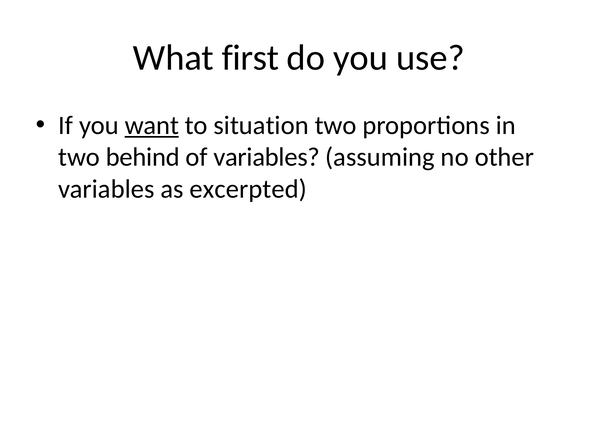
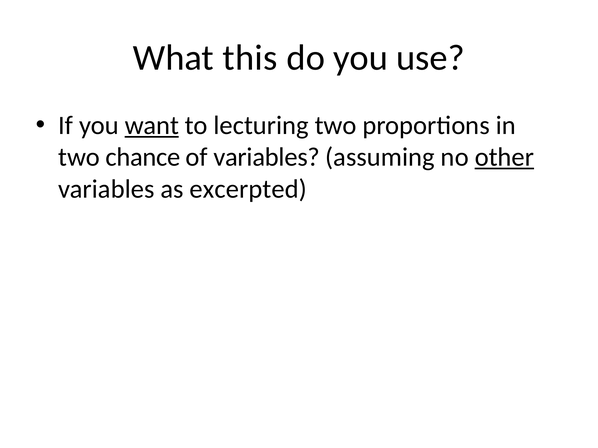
first: first -> this (250, 58)
situation: situation -> lecturing (261, 125)
behind: behind -> chance (143, 157)
other underline: none -> present (504, 157)
